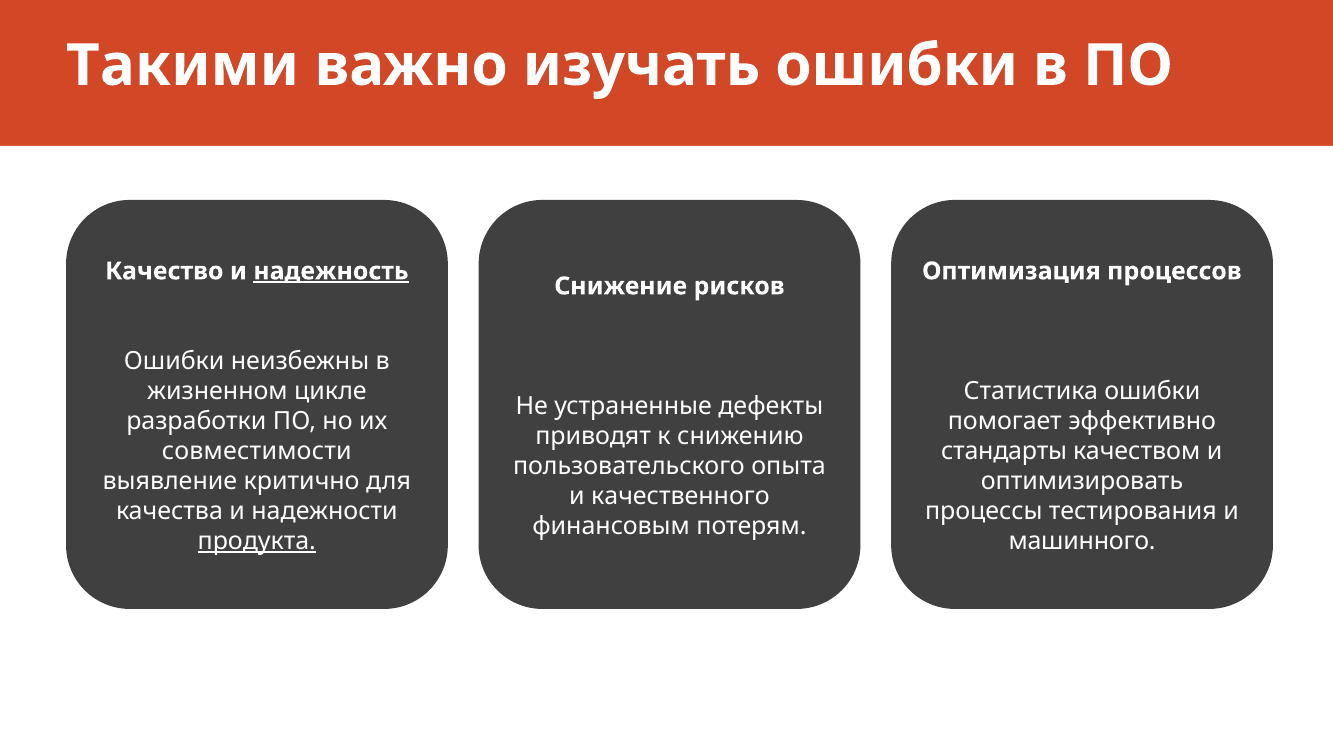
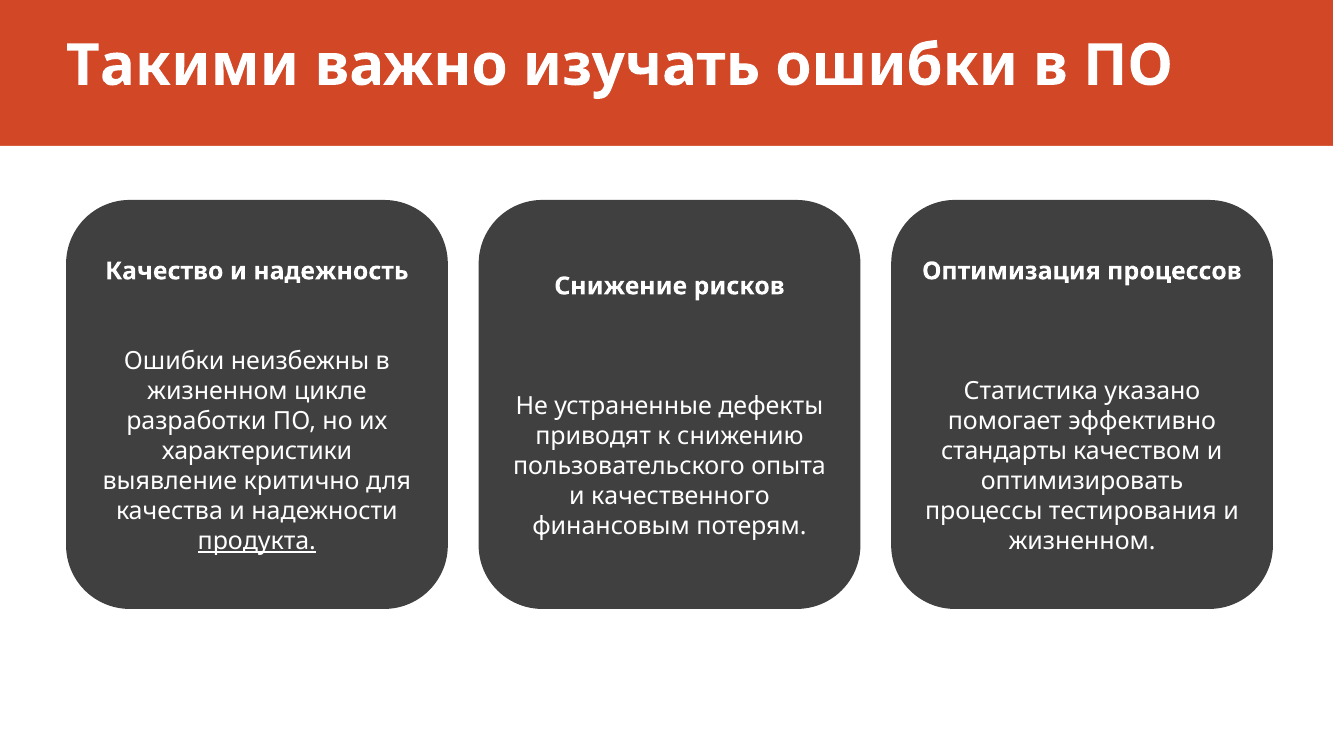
надежность underline: present -> none (331, 271)
Статистика ошибки: ошибки -> указано (1152, 391)
совместимости: совместимости -> характеристики (257, 451)
машинного: машинного -> жизненном (1082, 541)
